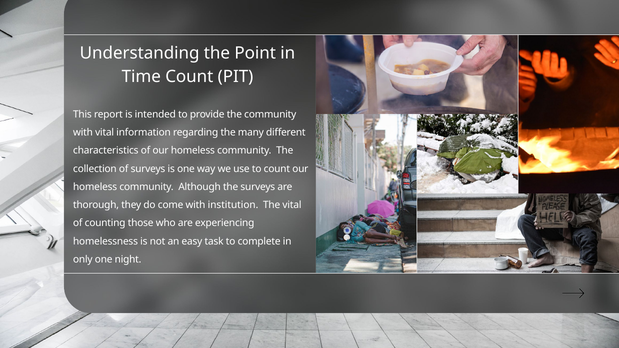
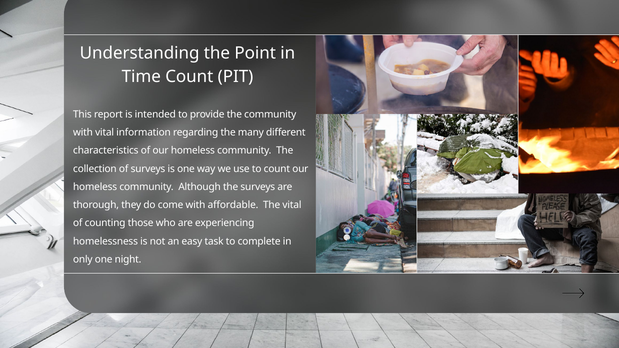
institution: institution -> affordable (233, 205)
